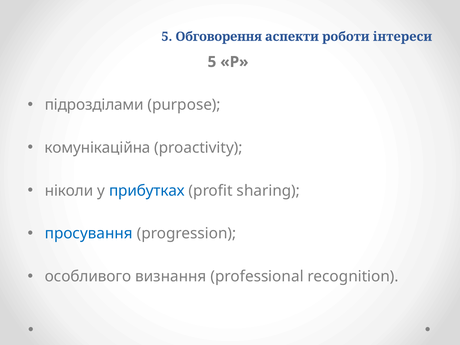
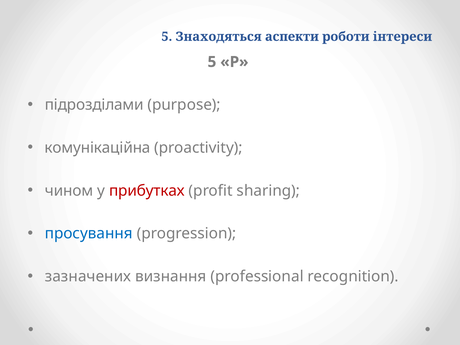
Обговорення: Обговорення -> Знаходяться (219, 37)
ніколи: ніколи -> чином (69, 191)
прибутках colour: blue -> red (147, 191)
особливого: особливого -> зазначених (88, 277)
